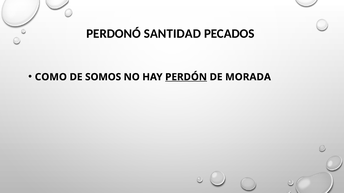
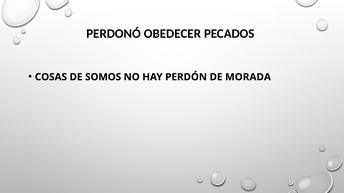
SANTIDAD: SANTIDAD -> OBEDECER (172, 34)
COMO: COMO -> COSAS (51, 77)
PERDÓN underline: present -> none (186, 77)
